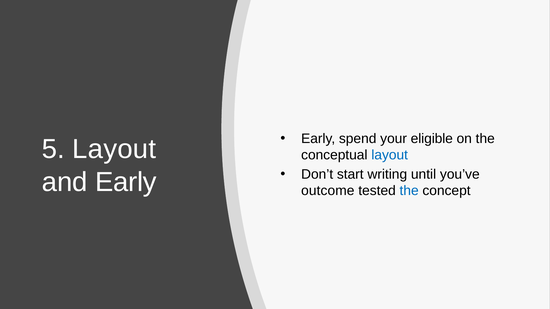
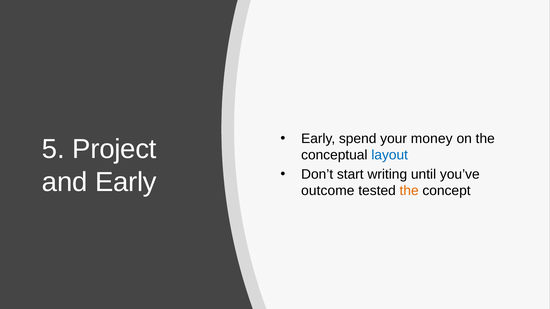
eligible: eligible -> money (432, 139)
5 Layout: Layout -> Project (114, 149)
the colour: blue -> orange (409, 191)
